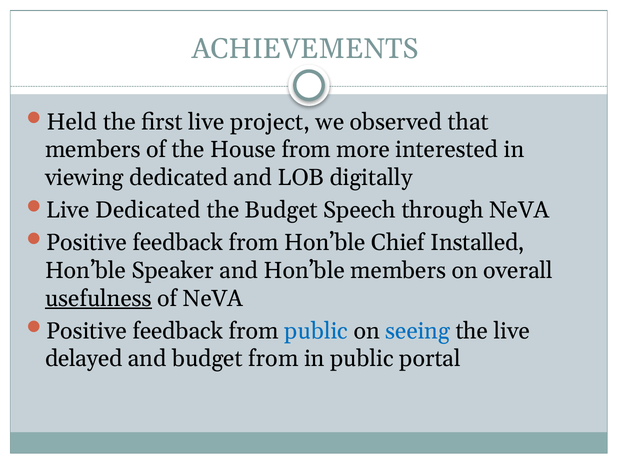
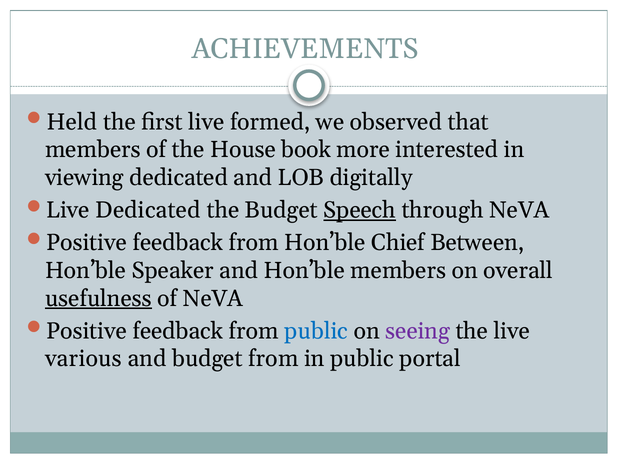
project: project -> formed (270, 122)
House from: from -> book (306, 150)
Speech underline: none -> present (360, 210)
Installed: Installed -> Between (477, 242)
seeing colour: blue -> purple (418, 331)
delayed: delayed -> various (83, 358)
